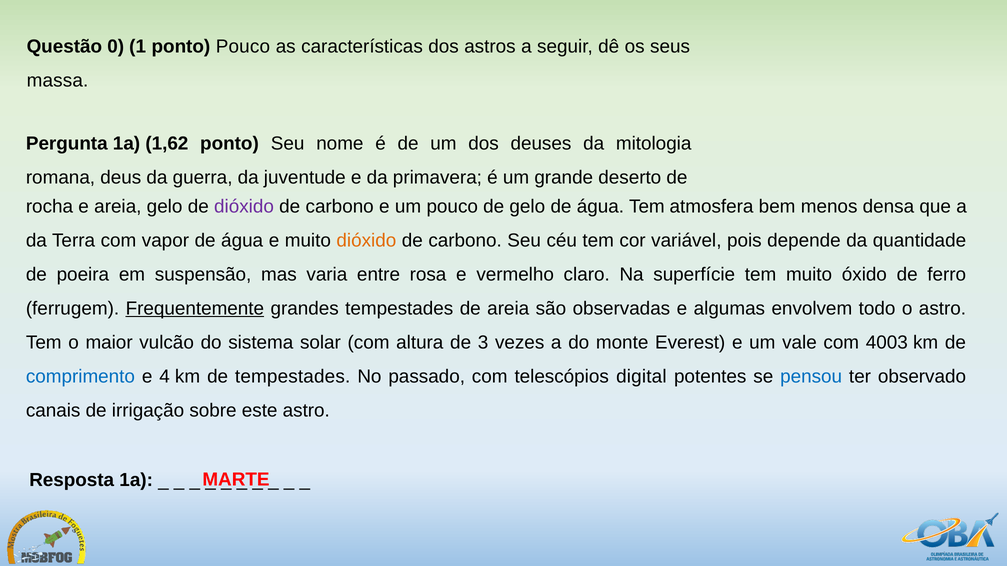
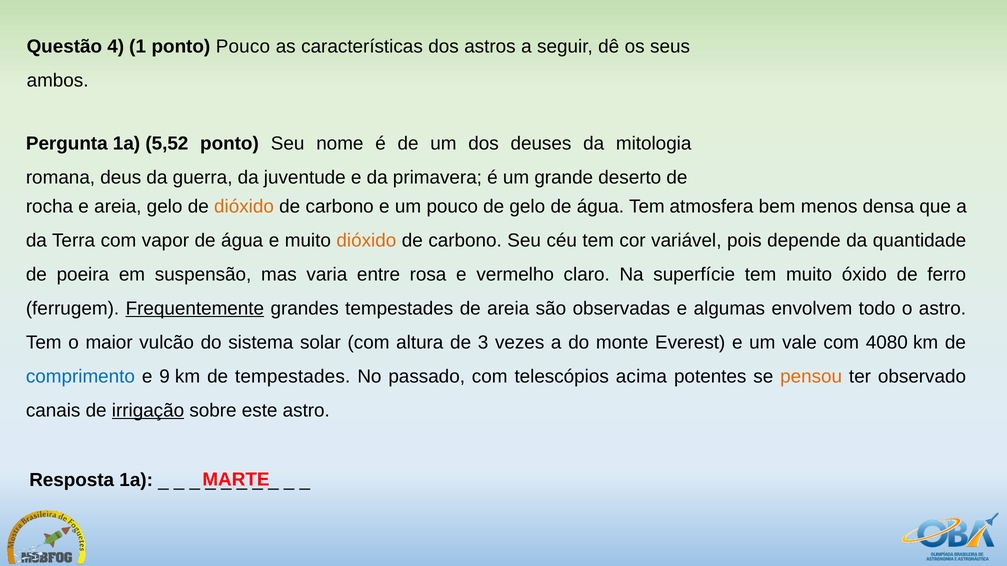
0: 0 -> 4 (116, 46)
massa: massa -> ambos (58, 80)
1,62: 1,62 -> 5,52 (167, 144)
dióxido colour: purple -> orange (244, 207)
4003: 4003 -> 4080 (887, 343)
4: 4 -> 9 (165, 377)
digital: digital -> acima (641, 377)
pensou colour: blue -> orange (811, 377)
irrigação underline: none -> present (148, 411)
